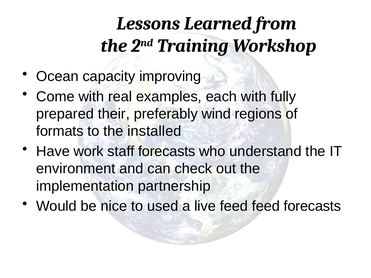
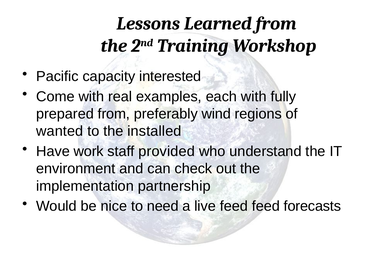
Ocean: Ocean -> Pacific (57, 76)
improving: improving -> interested (170, 76)
prepared their: their -> from (114, 114)
formats: formats -> wanted (60, 131)
staff forecasts: forecasts -> provided (167, 152)
used: used -> need (163, 206)
